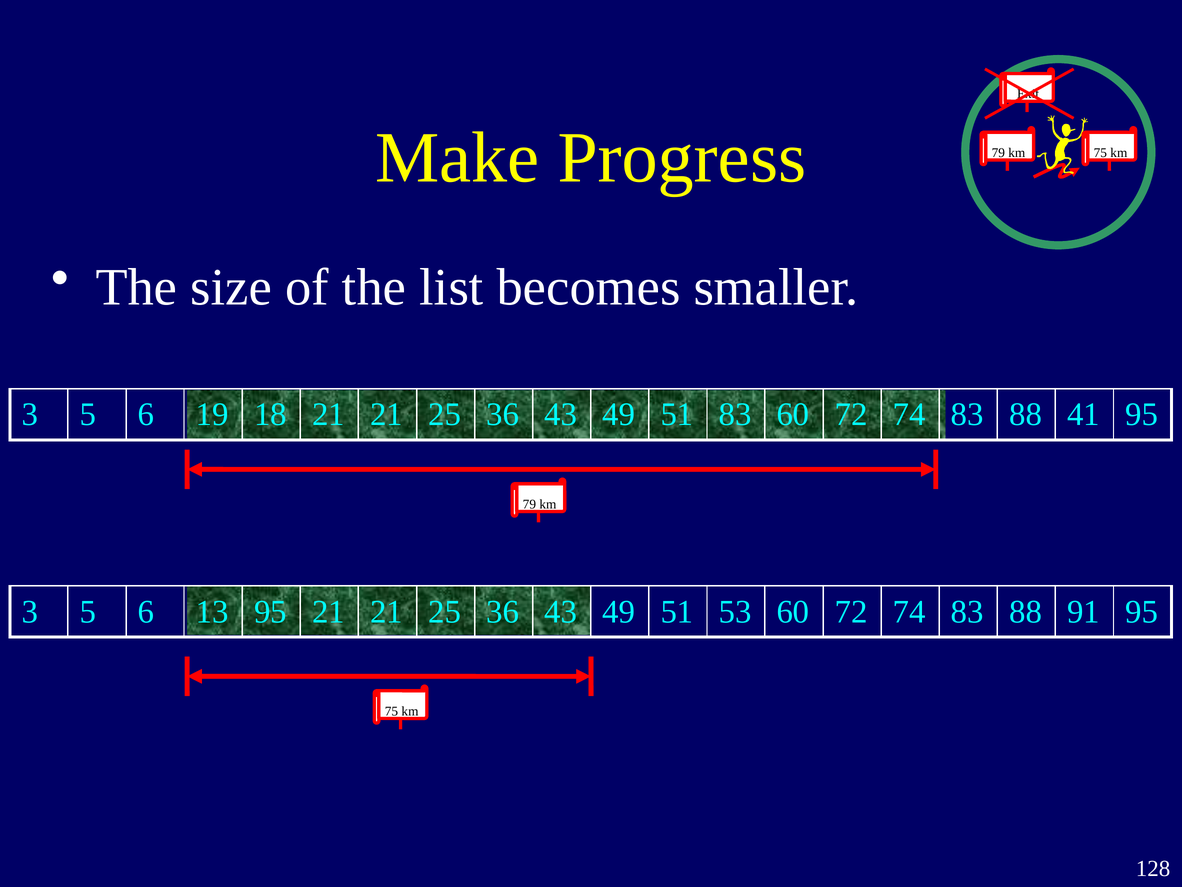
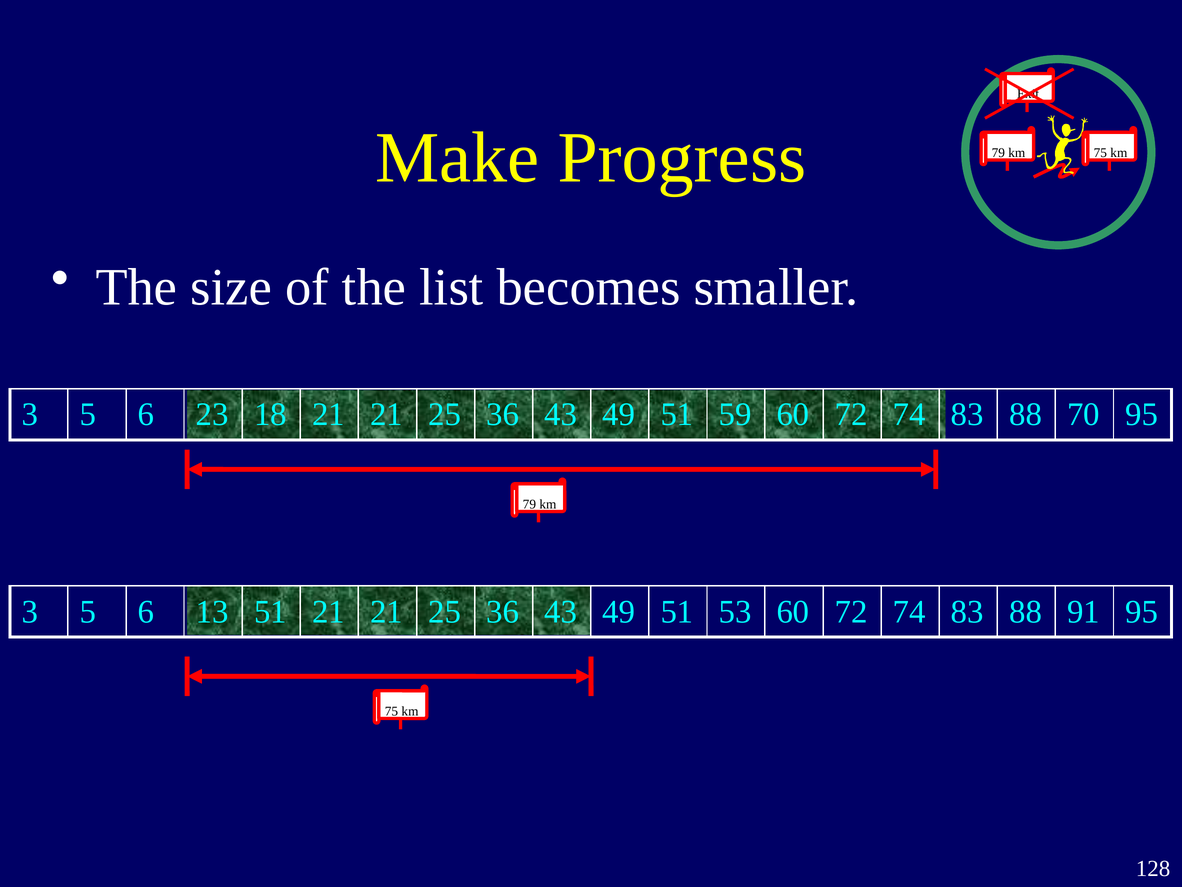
19: 19 -> 23 (212, 414)
51 83: 83 -> 59 (735, 414)
41: 41 -> 70 (1083, 414)
13 95: 95 -> 51 (270, 611)
